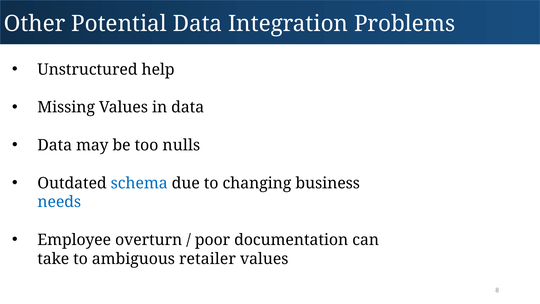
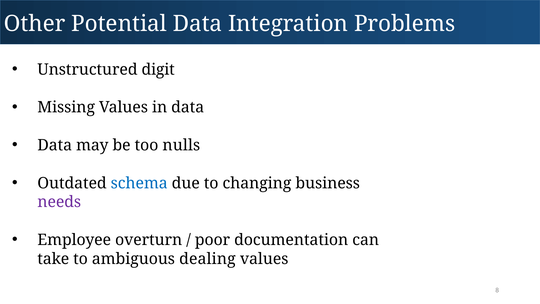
help: help -> digit (158, 70)
needs colour: blue -> purple (59, 202)
retailer: retailer -> dealing (207, 259)
